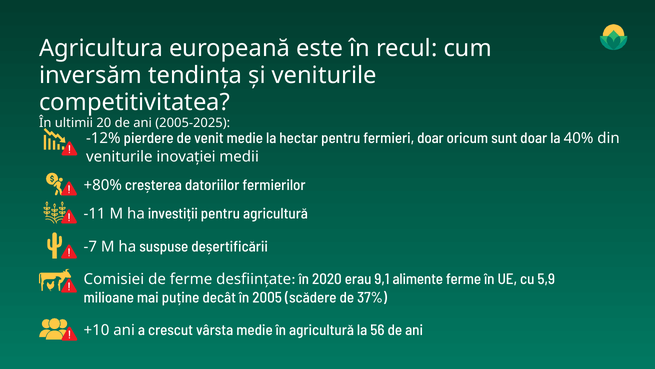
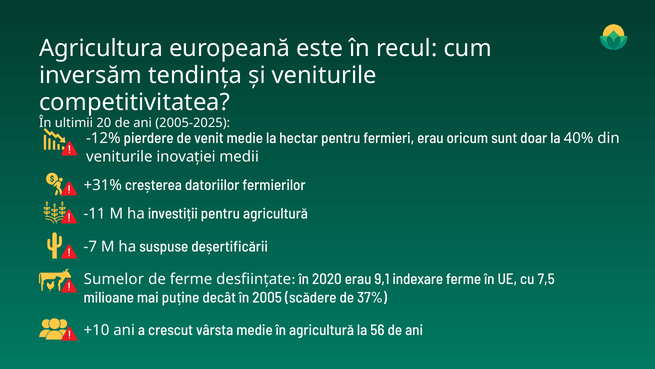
fermieri doar: doar -> erau (430, 138)
+80%: +80% -> +31% (103, 185)
Comisiei: Comisiei -> Sumelor (114, 279)
alimente: alimente -> indexare (418, 279)
5,9: 5,9 -> 7,5 (546, 279)
